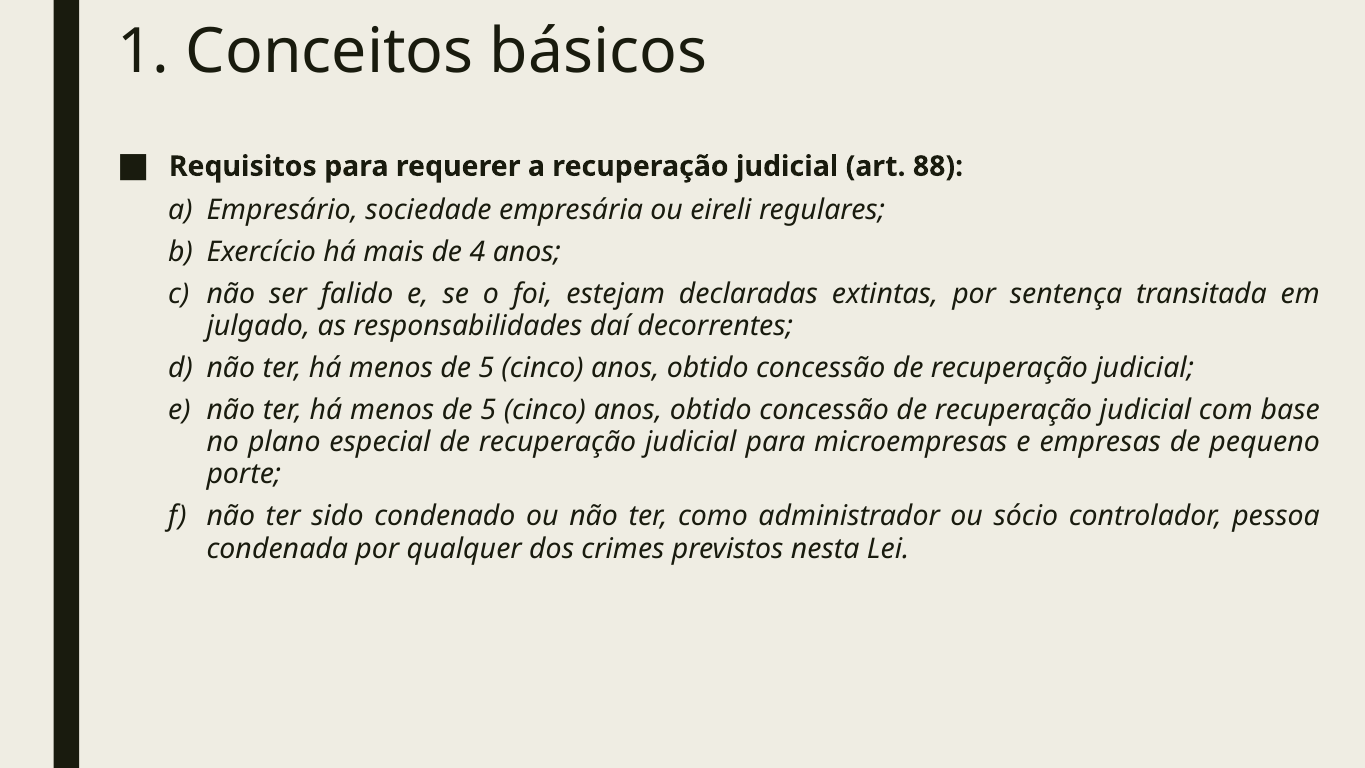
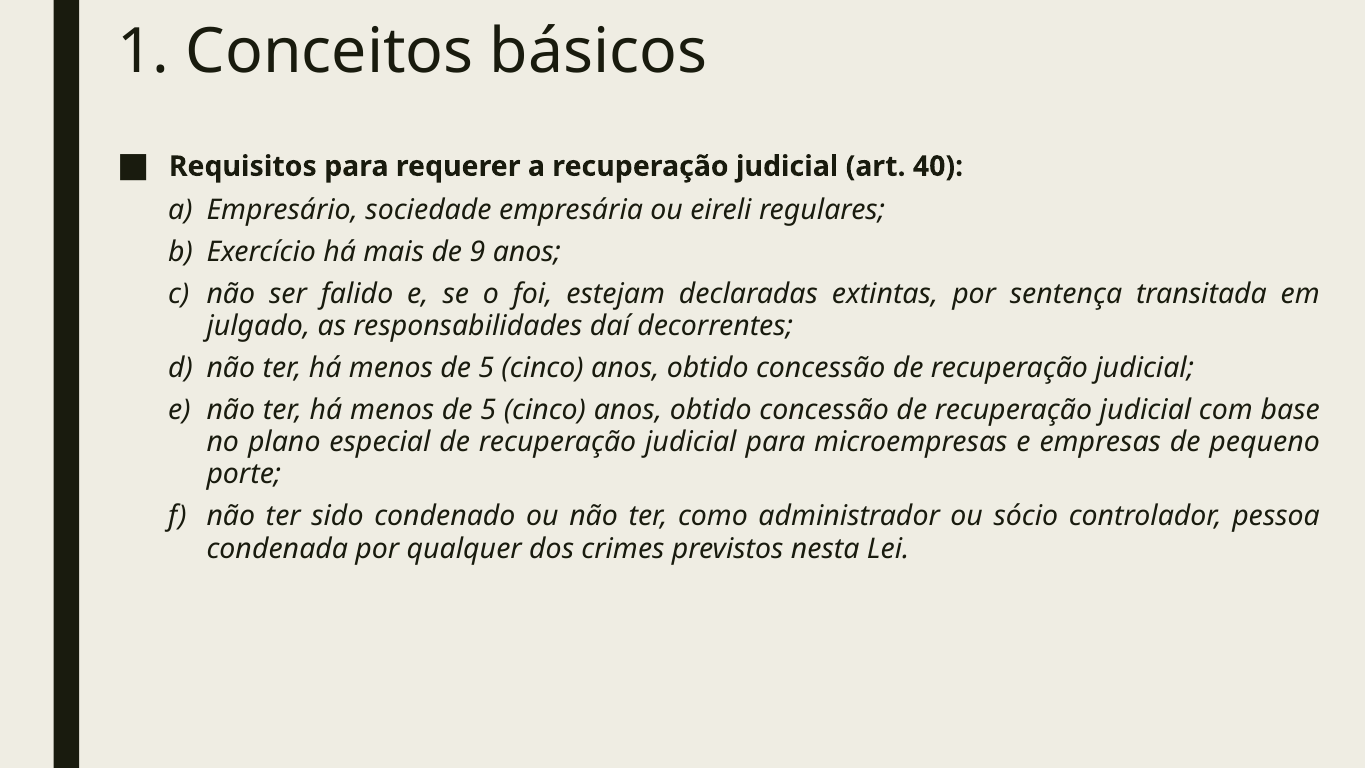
88: 88 -> 40 (938, 166)
4: 4 -> 9 (477, 252)
